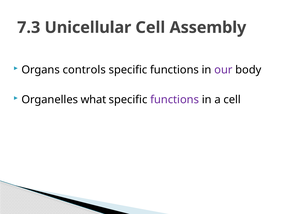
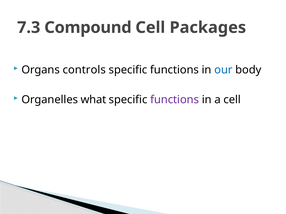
Unicellular: Unicellular -> Compound (88, 28)
Assembly: Assembly -> Packages (208, 28)
our colour: purple -> blue (223, 70)
